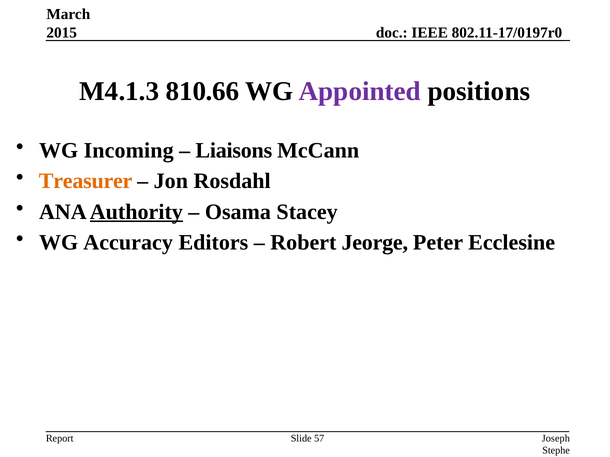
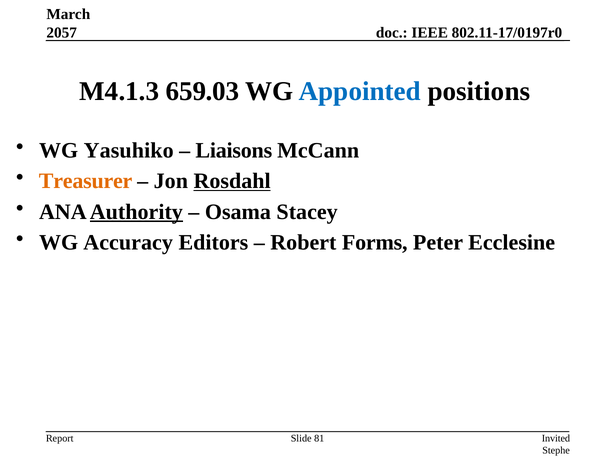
2015: 2015 -> 2057 (62, 33)
810.66: 810.66 -> 659.03 (203, 91)
Appointed colour: purple -> blue (360, 91)
Incoming: Incoming -> Yasuhiko (129, 151)
Rosdahl underline: none -> present (232, 181)
Jeorge: Jeorge -> Forms (375, 243)
57: 57 -> 81 (319, 439)
Joseph: Joseph -> Invited (556, 439)
